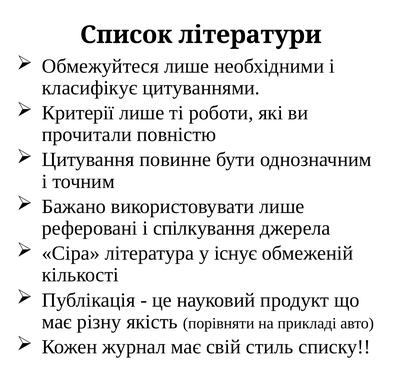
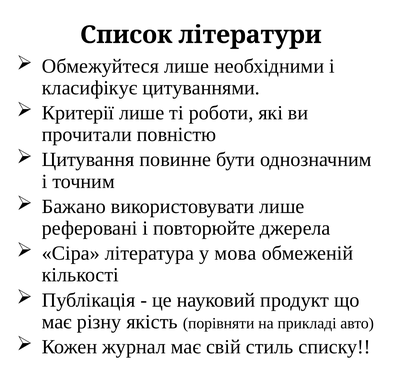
спілкування: спілкування -> повторюйте (204, 228)
існує: існує -> мова (235, 253)
